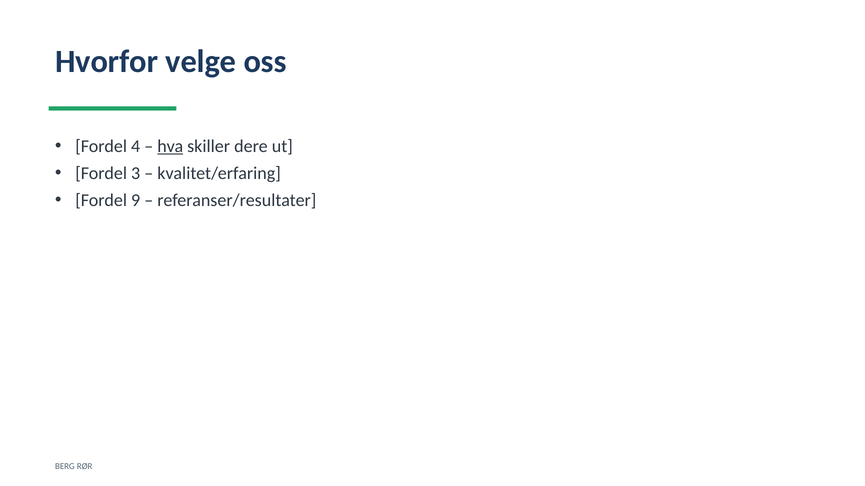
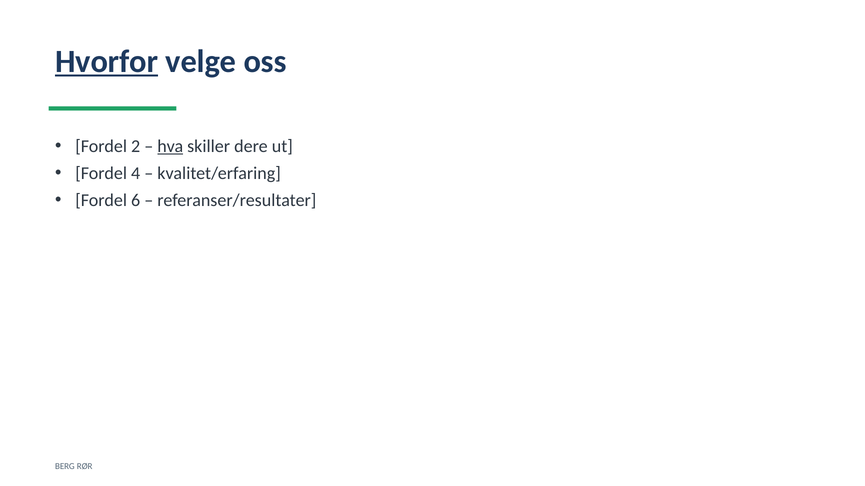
Hvorfor underline: none -> present (107, 62)
4: 4 -> 2 (136, 147)
3: 3 -> 4 (136, 174)
9: 9 -> 6 (136, 201)
